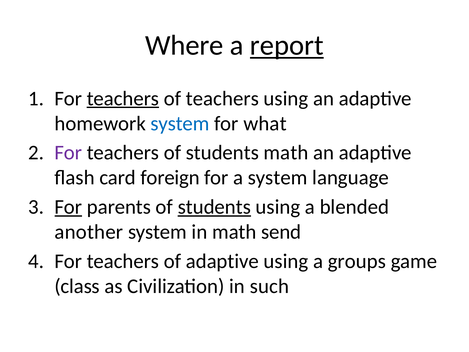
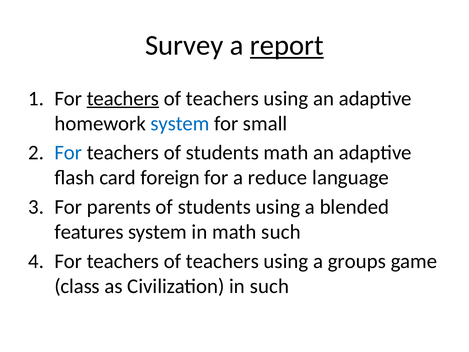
Where: Where -> Survey (184, 45)
what: what -> small (265, 123)
For colour: purple -> blue (68, 153)
a system: system -> reduce (278, 178)
For underline: present -> none (68, 207)
students underline: present -> none (214, 207)
another: another -> features (89, 232)
math send: send -> such (281, 232)
adaptive: adaptive -> teachers (222, 261)
